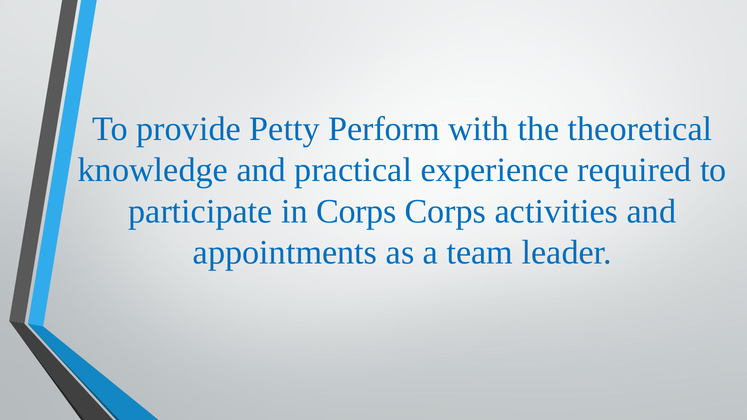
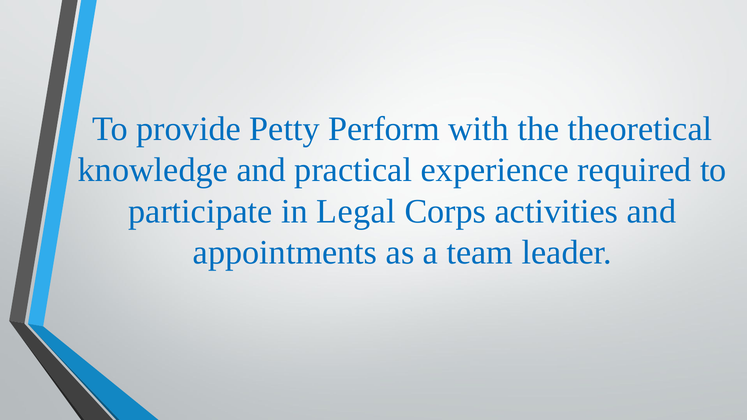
in Corps: Corps -> Legal (356, 211)
